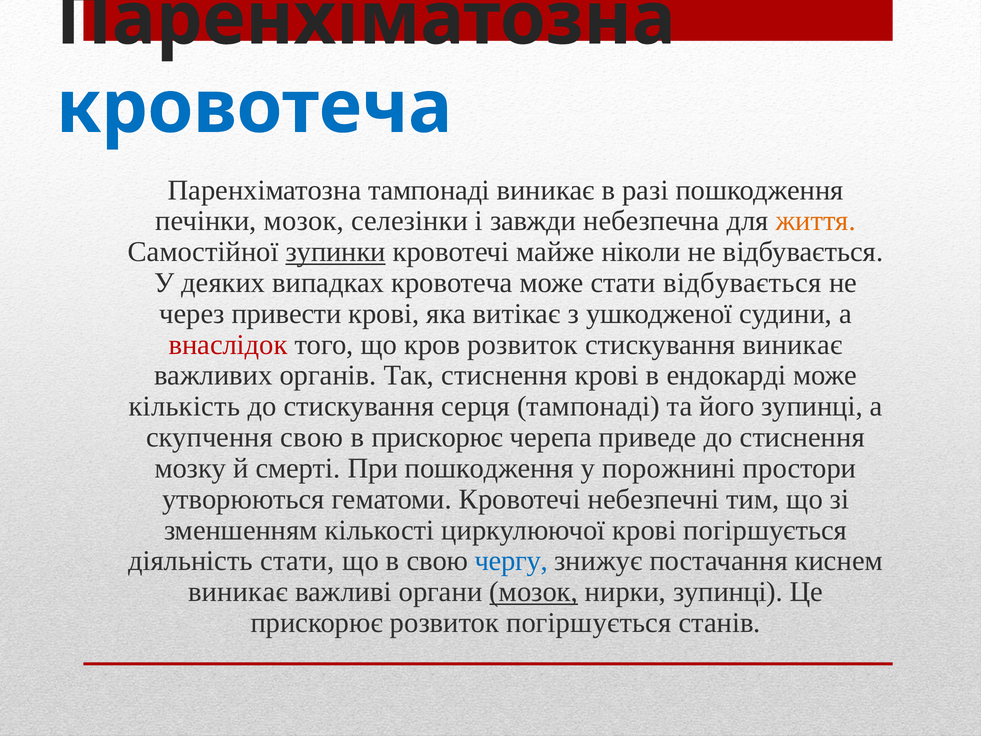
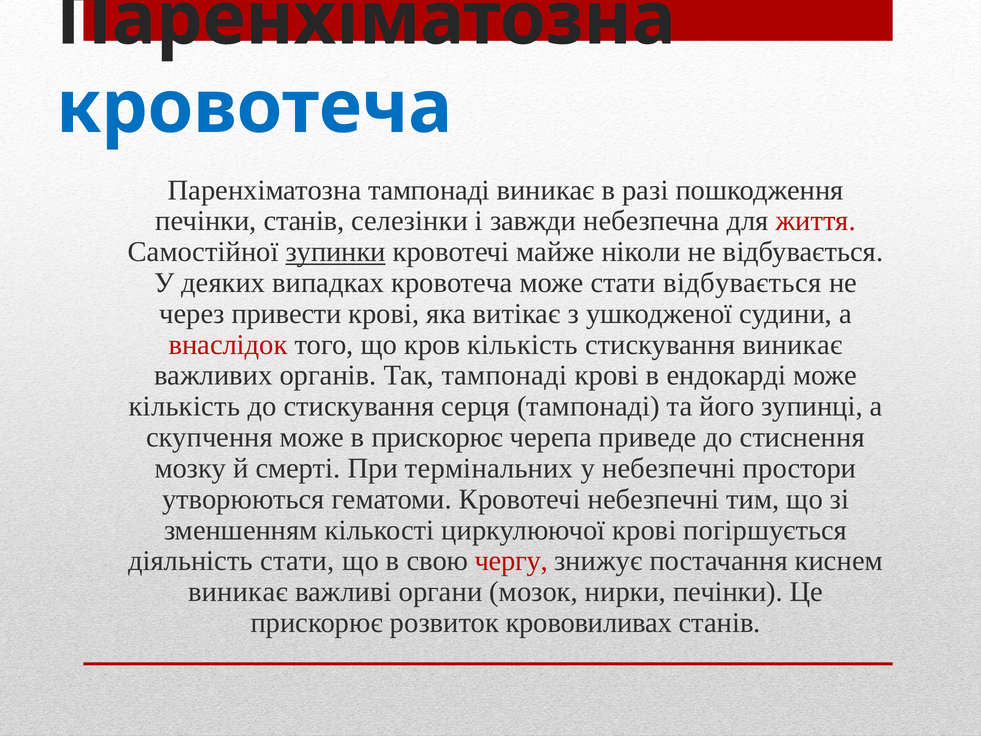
печінки мозок: мозок -> станів (304, 221)
життя colour: orange -> red (816, 221)
кров розвиток: розвиток -> кількість (523, 345)
Так стиснення: стиснення -> тампонаді (504, 375)
скупчення свою: свою -> може (312, 437)
При пошкодження: пошкодження -> термінальних (489, 468)
у порожнині: порожнині -> небезпечні (669, 468)
чергу colour: blue -> red (511, 561)
мозок underline: present -> none (534, 592)
нирки зупинці: зупинці -> печінки (728, 592)
розвиток погіршується: погіршується -> крововиливах (589, 623)
